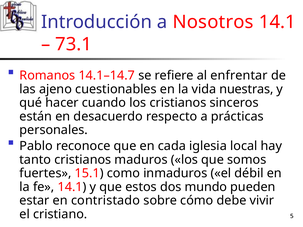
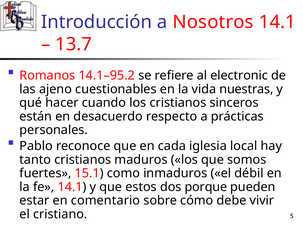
73.1: 73.1 -> 13.7 (74, 44)
14.1–14.7: 14.1–14.7 -> 14.1–95.2 (107, 76)
enfrentar: enfrentar -> electronic (239, 76)
mundo: mundo -> porque (206, 187)
contristado: contristado -> comentario (105, 201)
